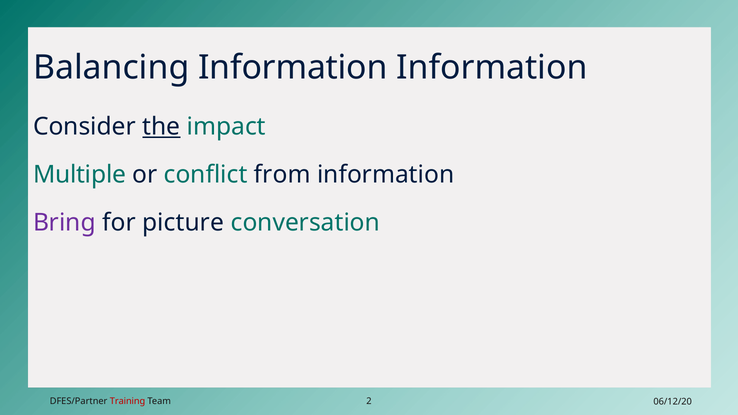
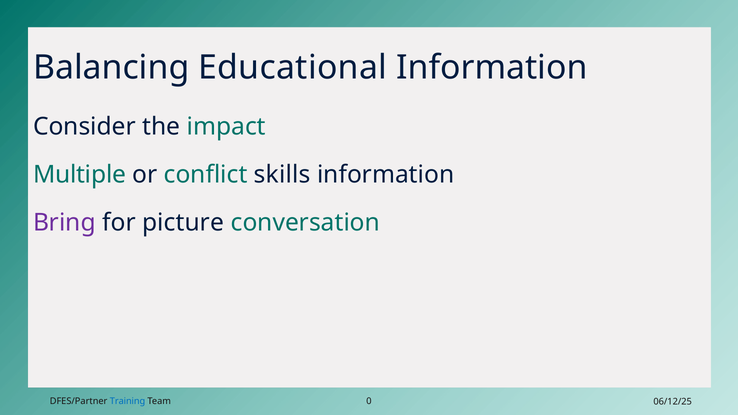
Balancing Information: Information -> Educational (293, 68)
the underline: present -> none (161, 127)
from: from -> skills (282, 175)
Training colour: red -> blue (128, 401)
2: 2 -> 0 (369, 401)
06/12/20: 06/12/20 -> 06/12/25 (673, 402)
